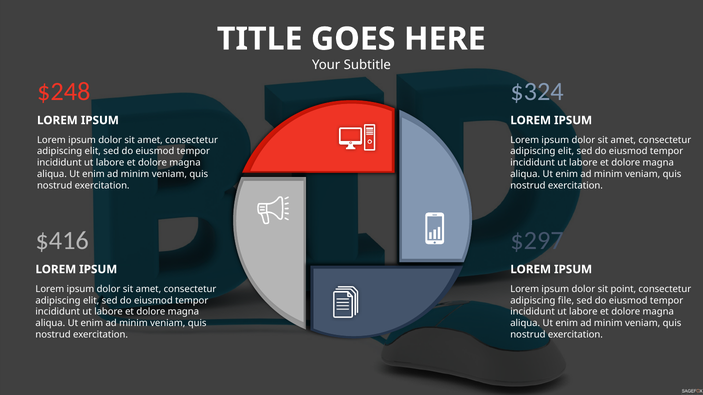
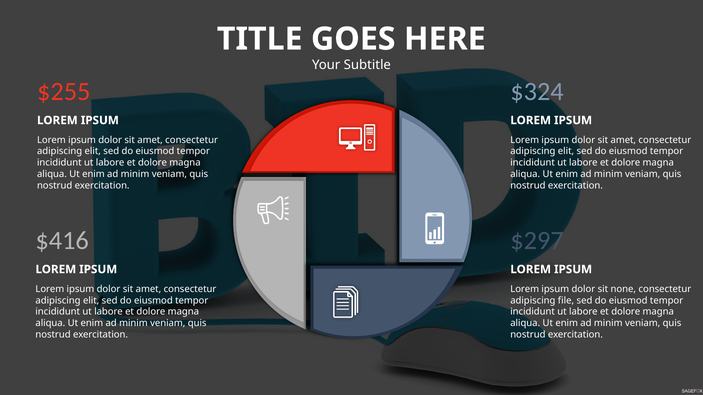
$248: $248 -> $255 (64, 92)
point: point -> none (623, 289)
